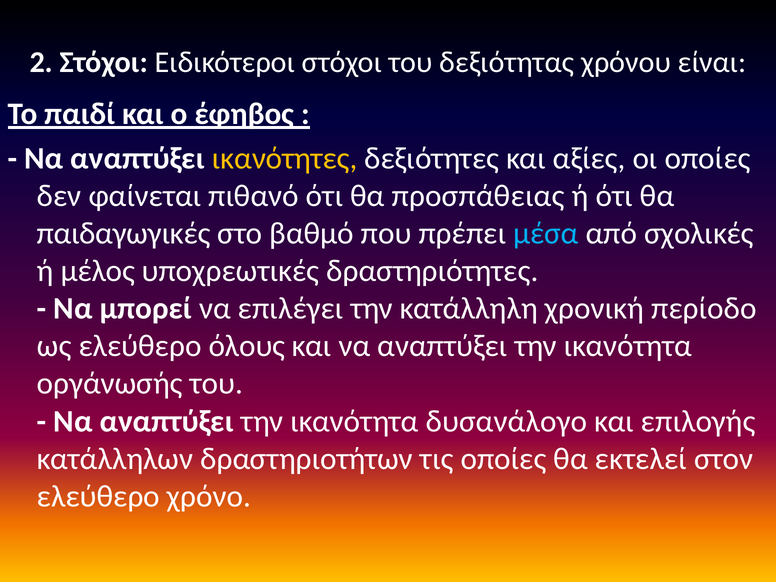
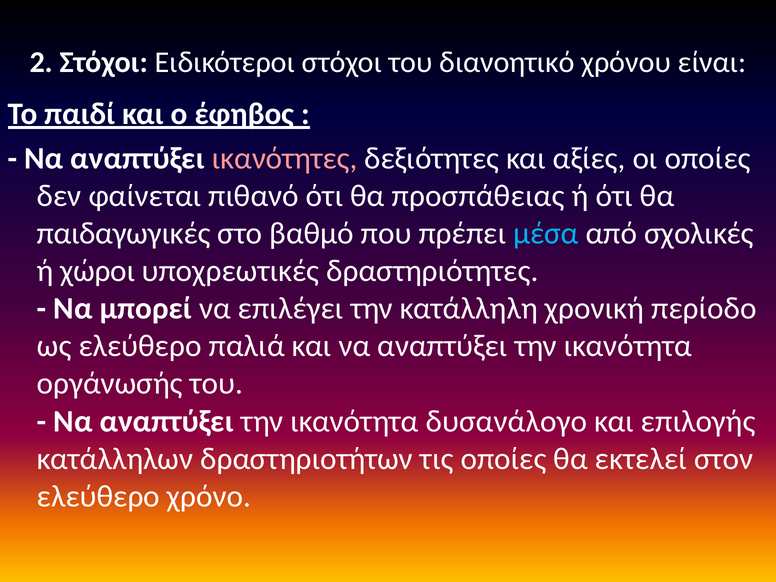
δεξιότητας: δεξιότητας -> διανοητικό (507, 62)
ικανότητες colour: yellow -> pink (285, 159)
μέλος: μέλος -> χώροι (98, 271)
όλους: όλους -> παλιά (247, 346)
